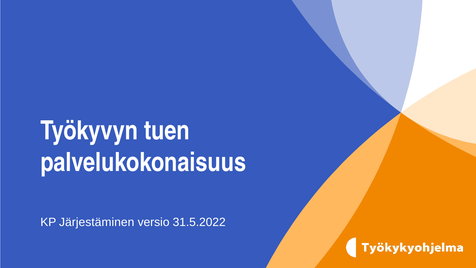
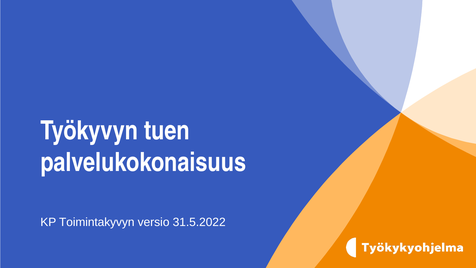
Järjestäminen: Järjestäminen -> Toimintakyvyn (97, 222)
